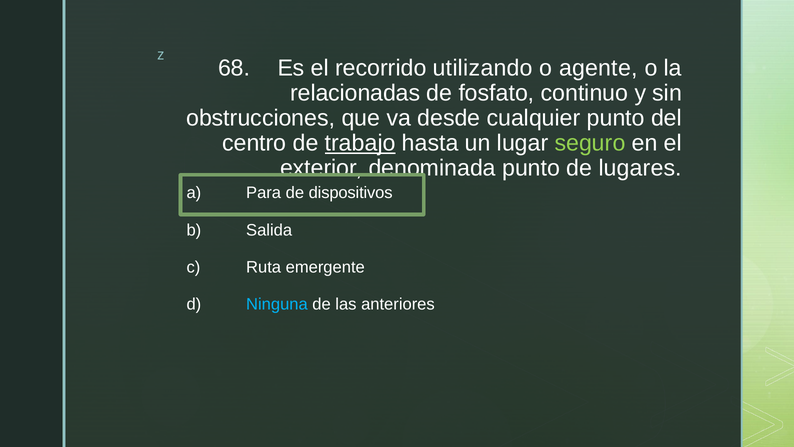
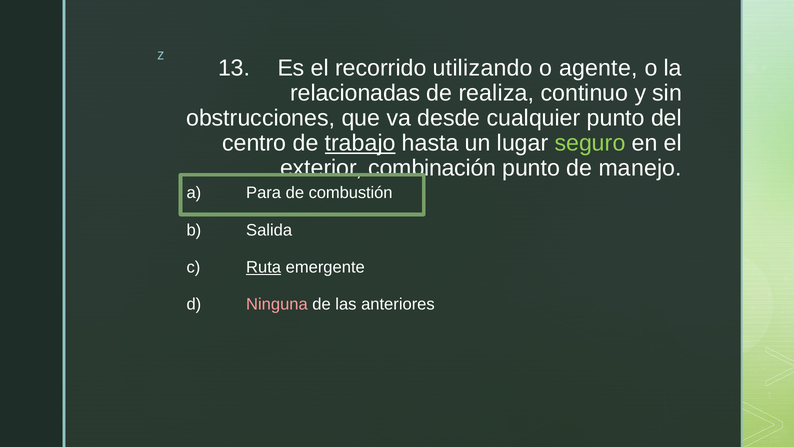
68: 68 -> 13 (234, 68)
fosfato: fosfato -> realiza (496, 93)
denominada: denominada -> combinación (432, 168)
lugares: lugares -> manejo (640, 168)
dispositivos: dispositivos -> combustión (351, 193)
Ruta underline: none -> present (264, 267)
Ninguna colour: light blue -> pink (277, 304)
